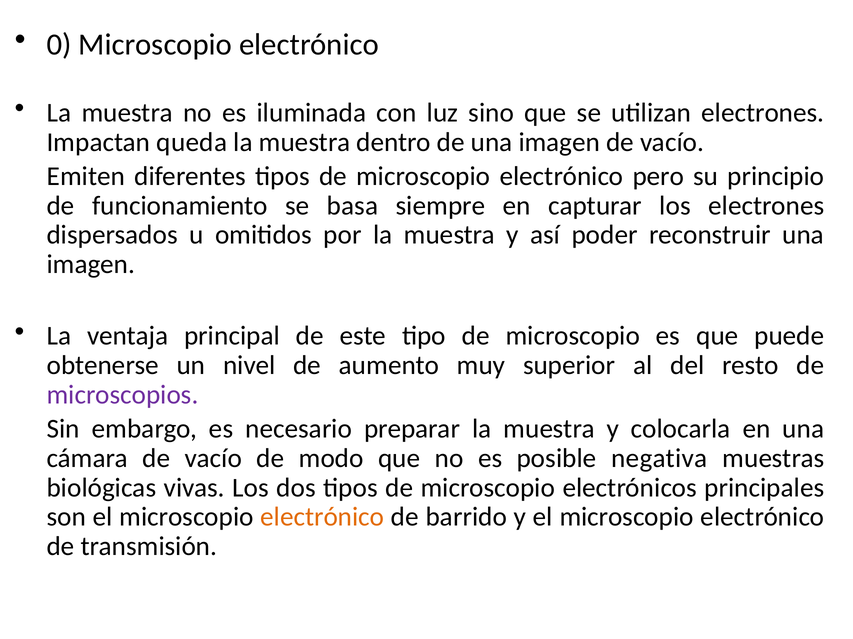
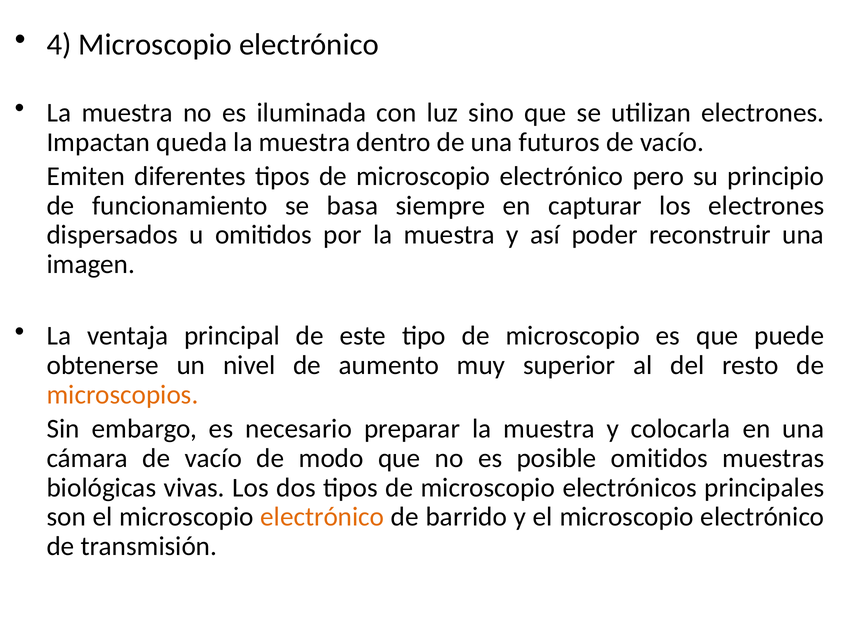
0: 0 -> 4 (59, 44)
de una imagen: imagen -> futuros (559, 142)
microscopios colour: purple -> orange (123, 395)
posible negativa: negativa -> omitidos (659, 459)
